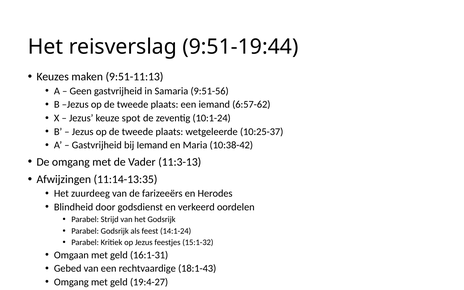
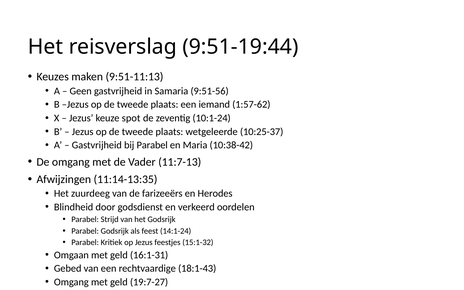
6:57-62: 6:57-62 -> 1:57-62 (251, 105)
bij Iemand: Iemand -> Parabel (152, 145)
11:3-13: 11:3-13 -> 11:7-13 (180, 162)
19:4-27: 19:4-27 -> 19:7-27 (149, 282)
